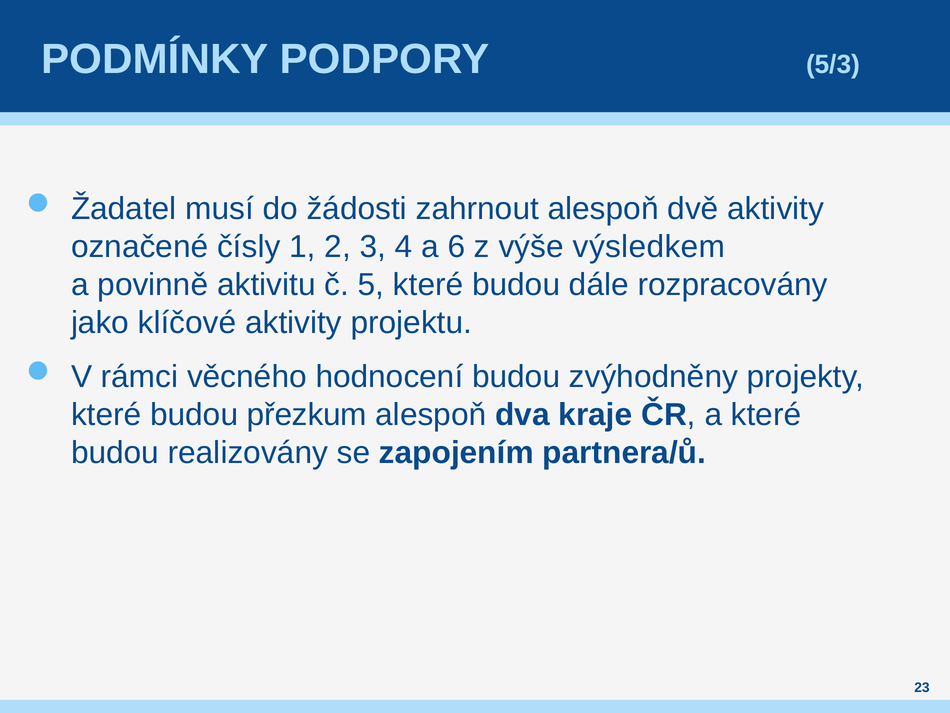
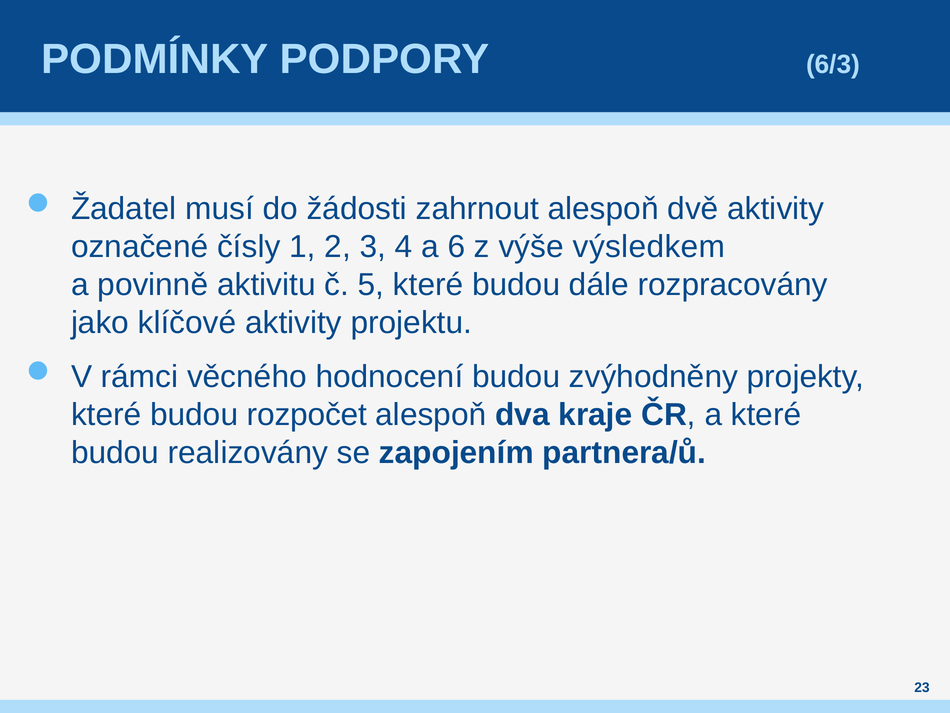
5/3: 5/3 -> 6/3 (833, 64)
přezkum: přezkum -> rozpočet (307, 415)
